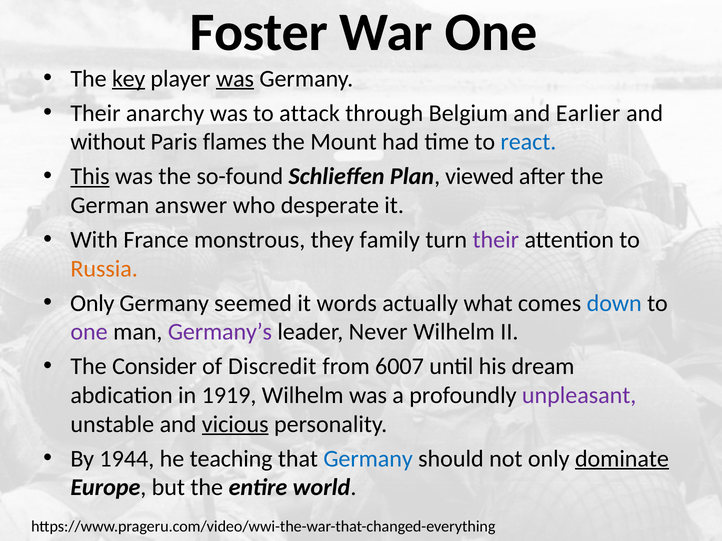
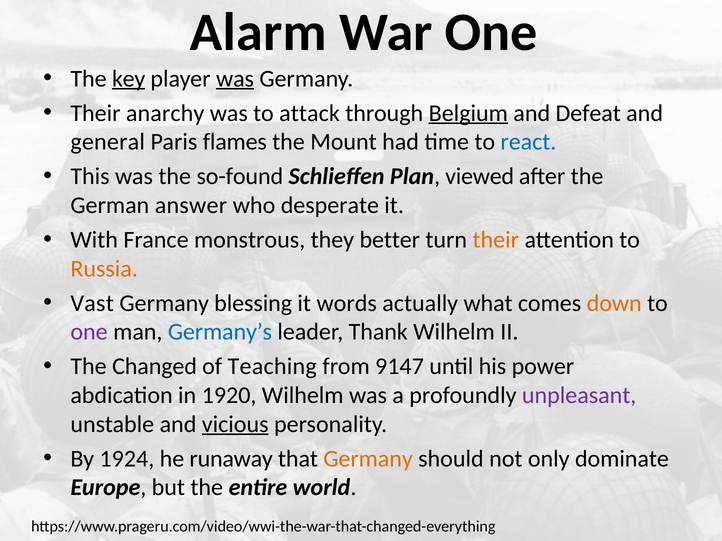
Foster: Foster -> Alarm (258, 33)
Belgium underline: none -> present (468, 113)
Earlier: Earlier -> Defeat (588, 113)
without: without -> general (108, 142)
This underline: present -> none (90, 177)
family: family -> better (390, 240)
their colour: purple -> orange (496, 240)
Only: Only -> Vast (92, 303)
seemed: seemed -> blessing (253, 303)
down colour: blue -> orange (614, 303)
Germany’s colour: purple -> blue (220, 332)
Never: Never -> Thank (378, 332)
Consider: Consider -> Changed (155, 367)
Discredit: Discredit -> Teaching (272, 367)
6007: 6007 -> 9147 (399, 367)
dream: dream -> power (543, 367)
1919: 1919 -> 1920 (229, 396)
1944: 1944 -> 1924 (127, 459)
teaching: teaching -> runaway (231, 459)
Germany colour: blue -> orange (368, 459)
dominate underline: present -> none (622, 459)
